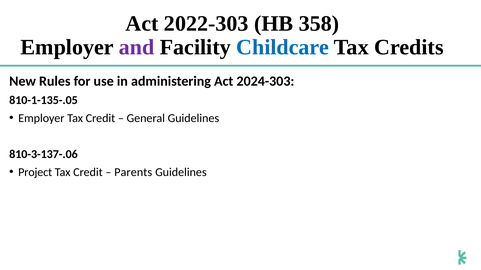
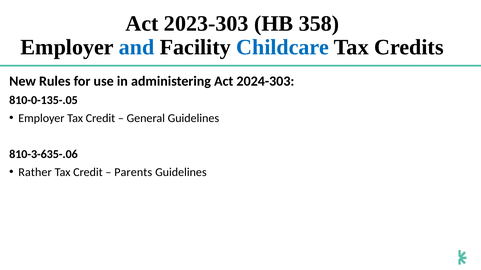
2022-303: 2022-303 -> 2023-303 (206, 24)
and colour: purple -> blue (137, 47)
810-1-135-.05: 810-1-135-.05 -> 810-0-135-.05 (43, 100)
810-3-137-.06: 810-3-137-.06 -> 810-3-635-.06 (43, 154)
Project: Project -> Rather (35, 172)
